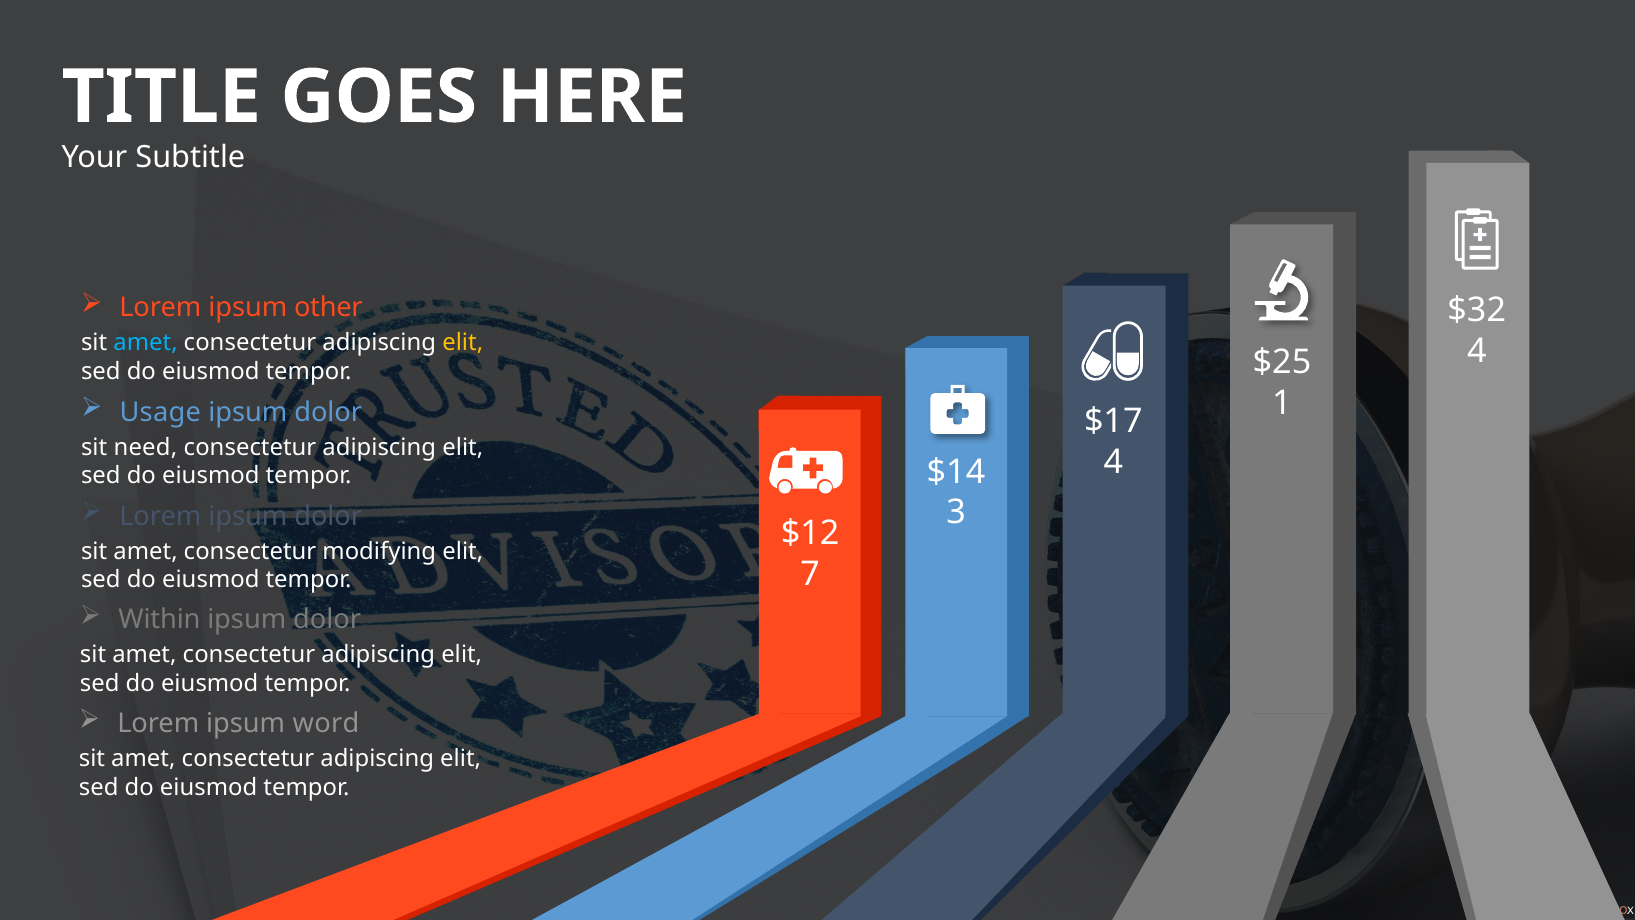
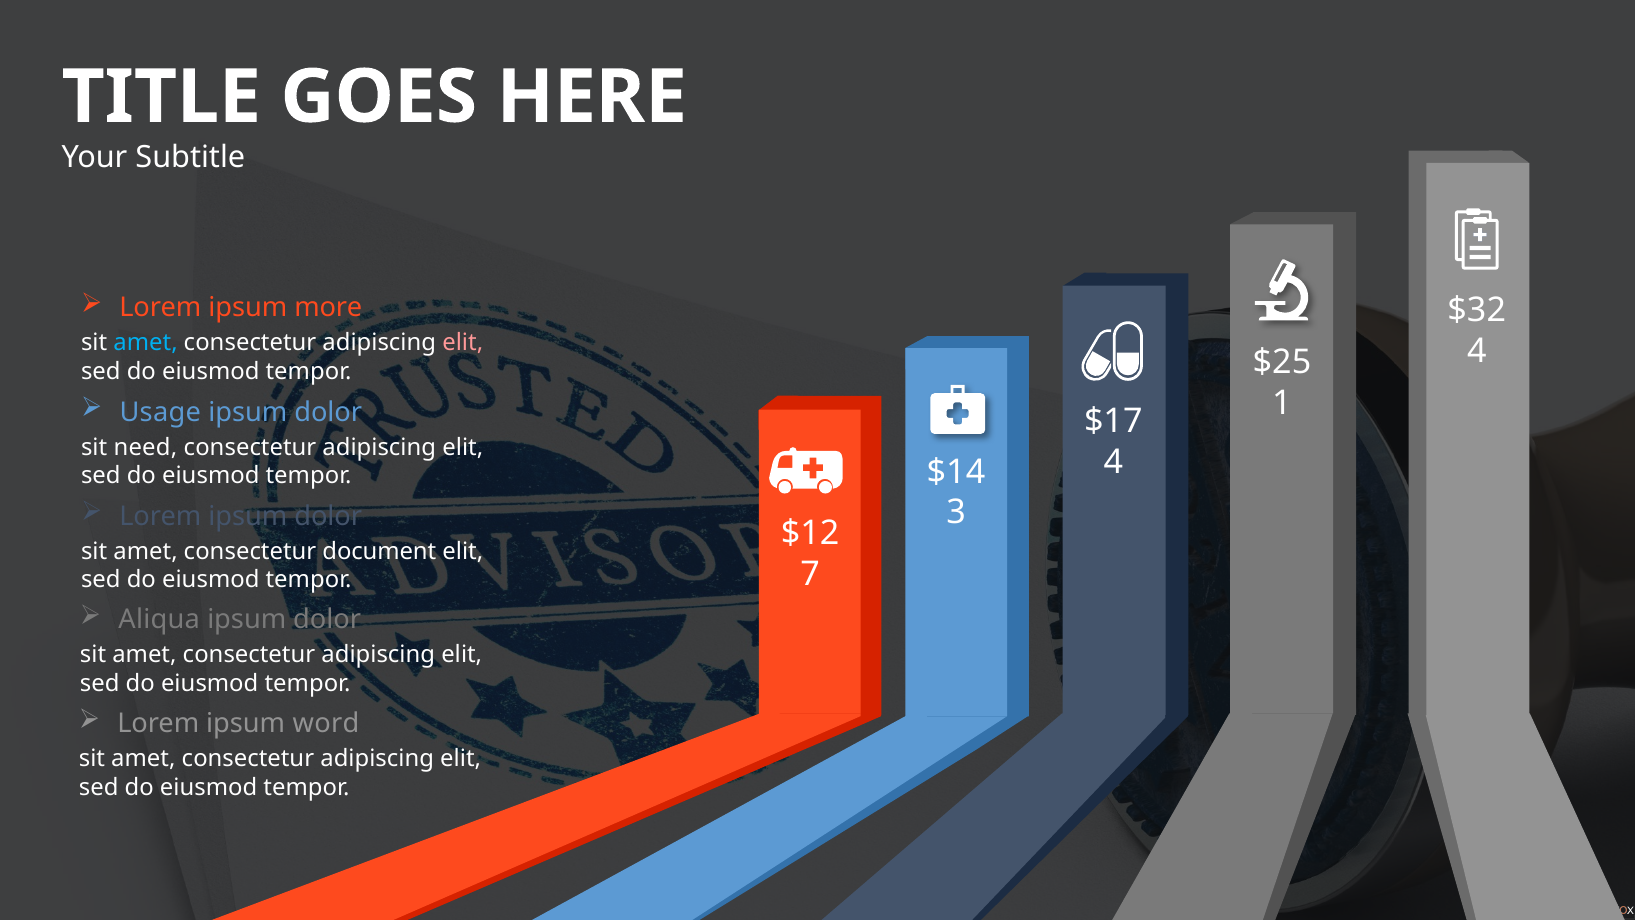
other: other -> more (328, 308)
elit colour: yellow -> pink (463, 343)
modifying: modifying -> document (379, 551)
Within: Within -> Aliqua (159, 619)
